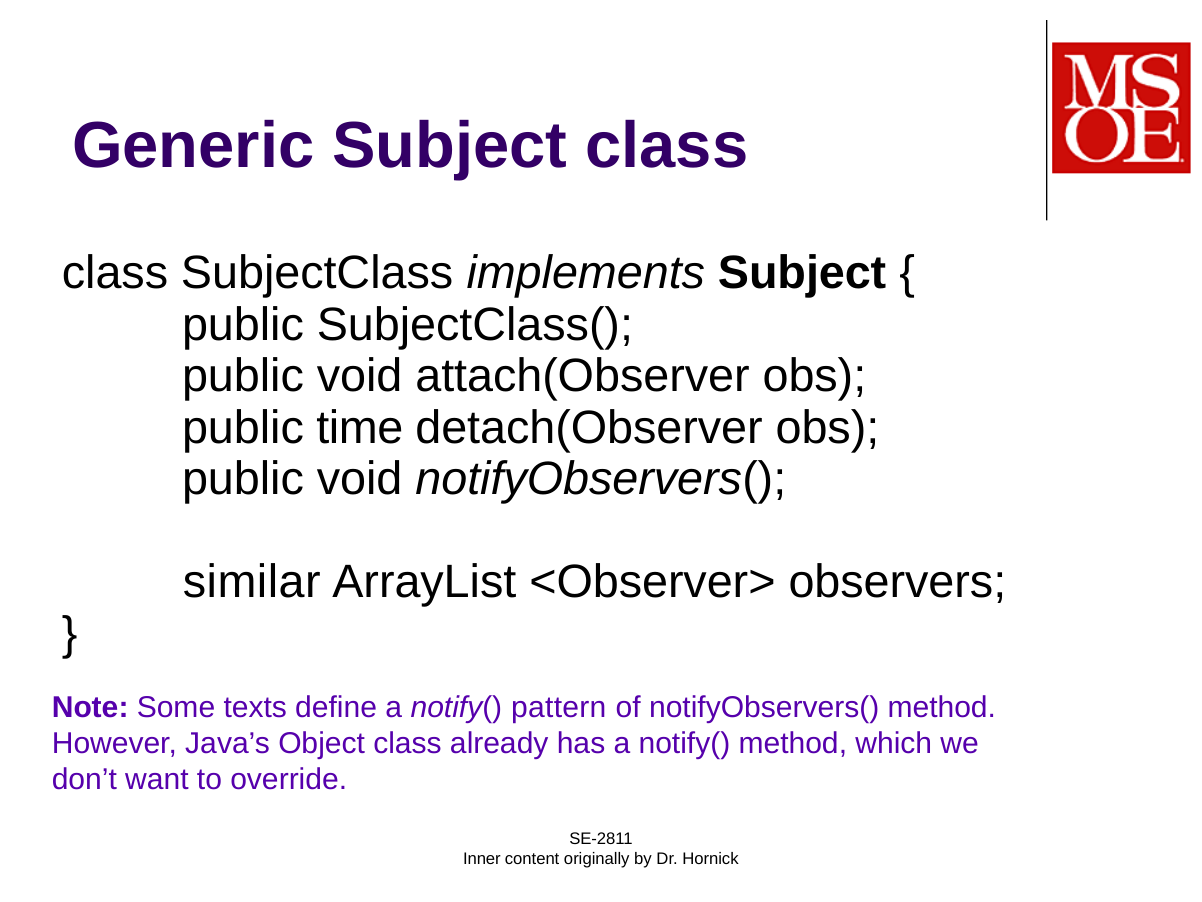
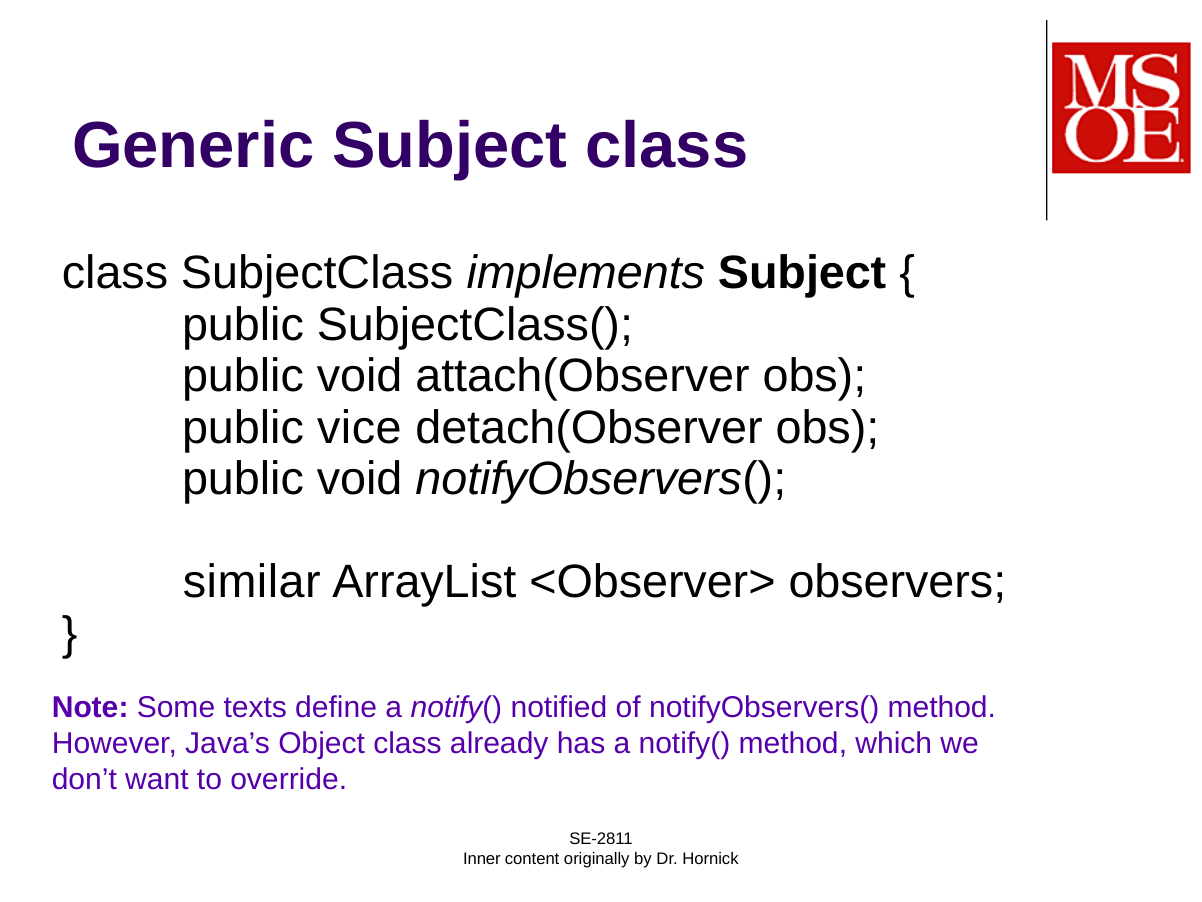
time: time -> vice (359, 428)
pattern: pattern -> notified (559, 707)
